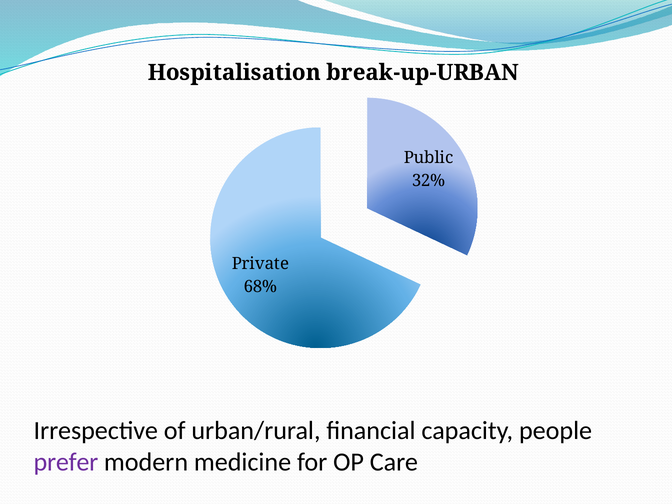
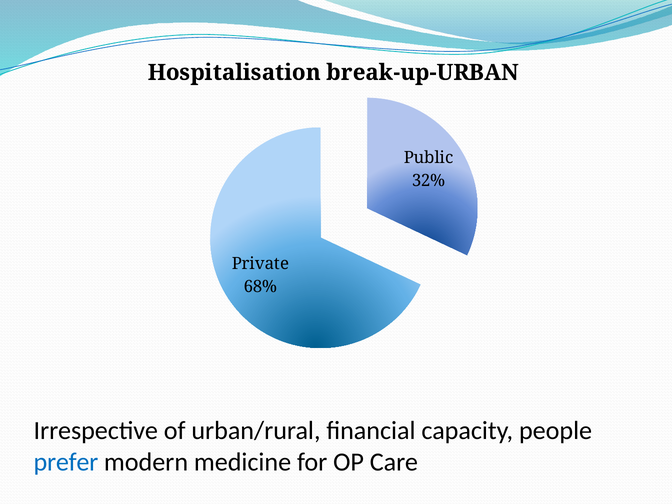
prefer colour: purple -> blue (66, 462)
